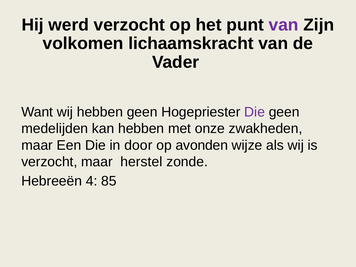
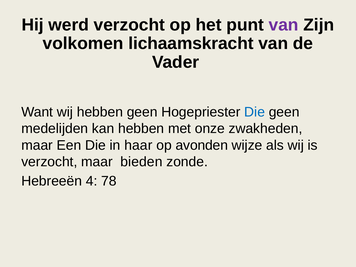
Die colour: purple -> blue (255, 112)
door: door -> haar (138, 145)
herstel: herstel -> bieden (141, 162)
85: 85 -> 78 (109, 181)
